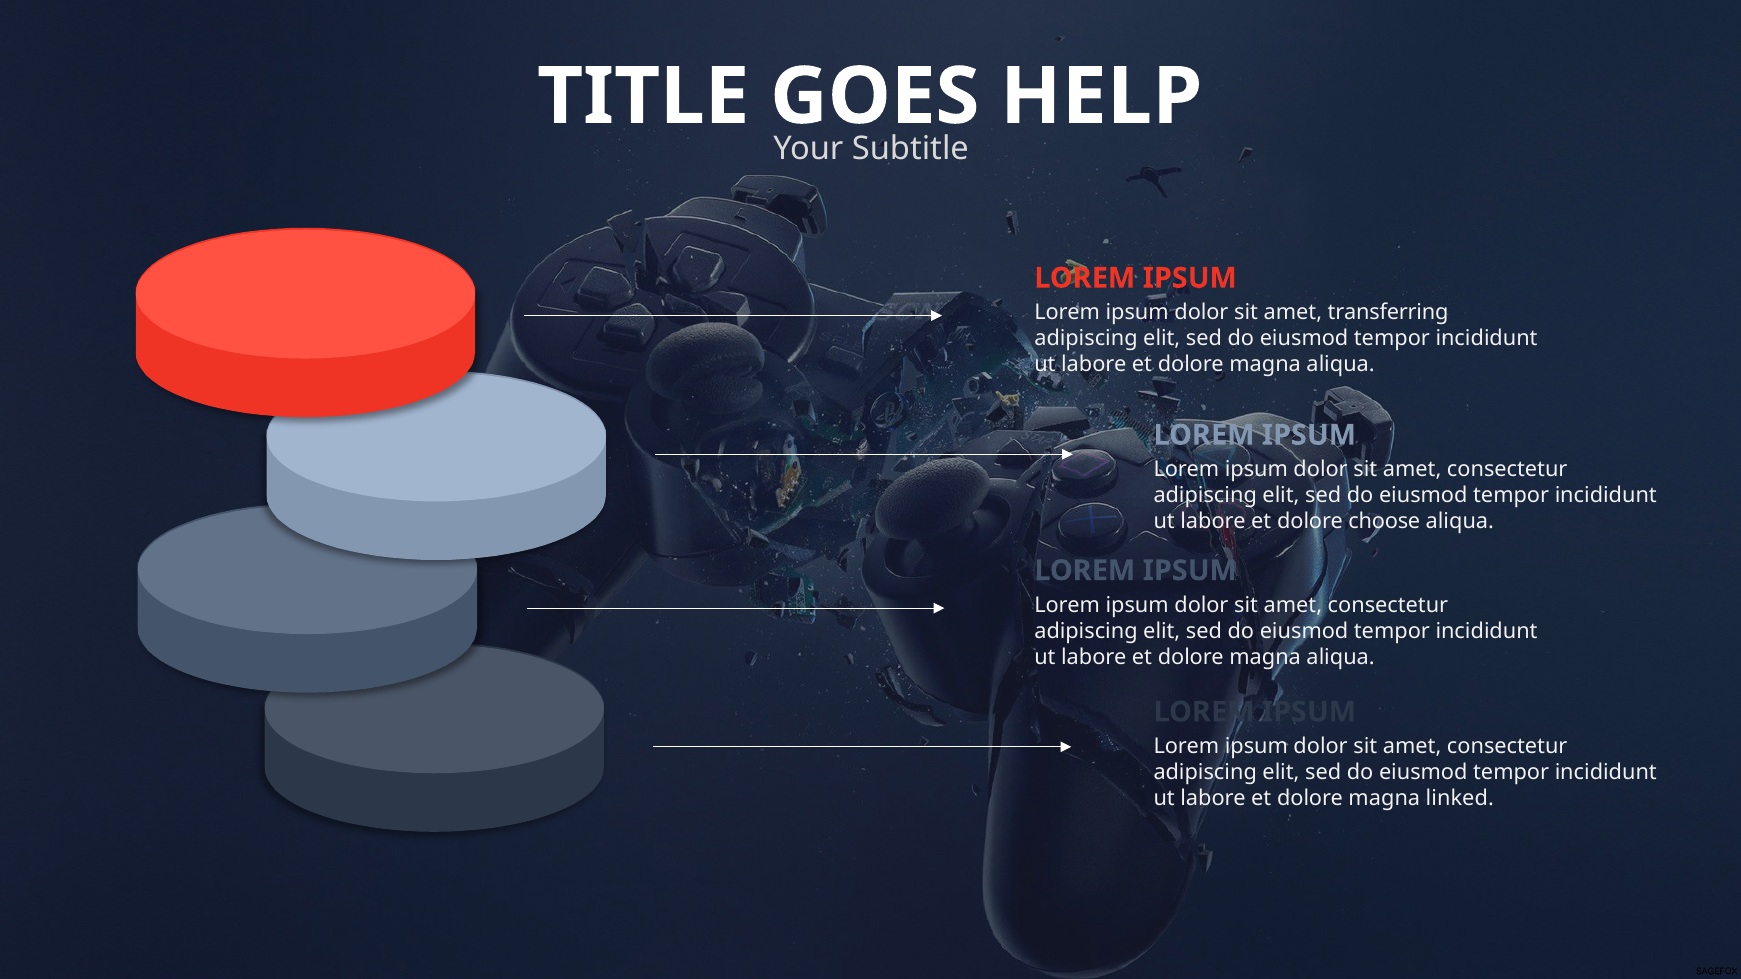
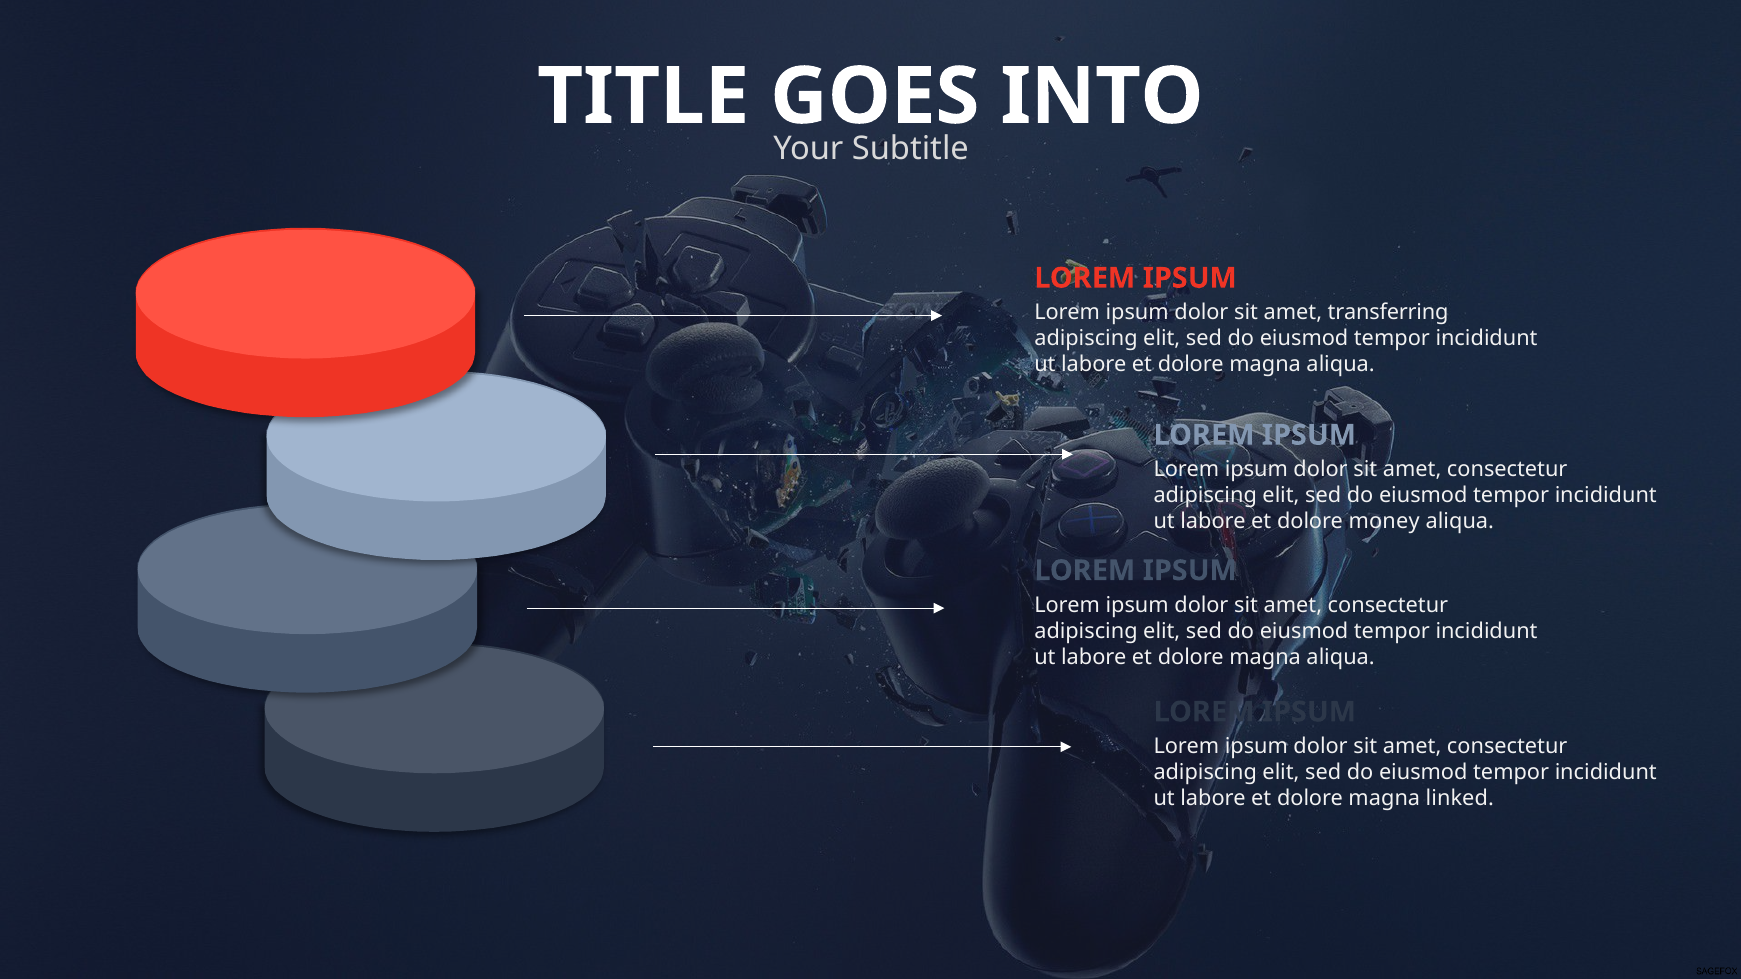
HELP: HELP -> INTO (1102, 97)
choose: choose -> money (1384, 522)
